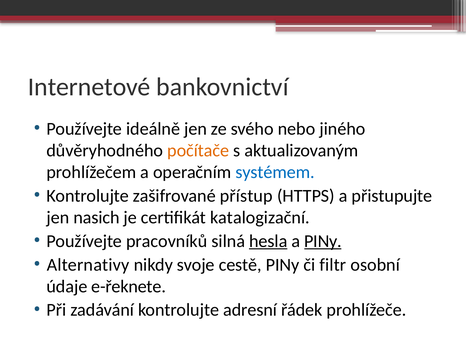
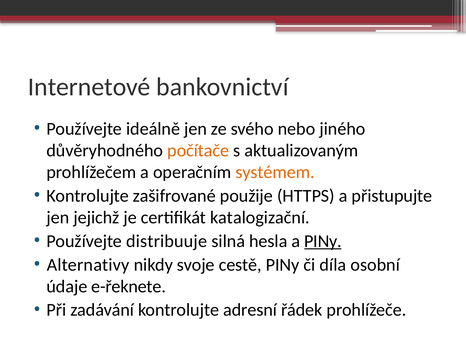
systémem colour: blue -> orange (275, 172)
přístup: přístup -> použije (246, 196)
nasich: nasich -> jejichž (96, 218)
pracovníků: pracovníků -> distribuuje (167, 241)
hesla underline: present -> none (268, 241)
filtr: filtr -> díla (333, 265)
